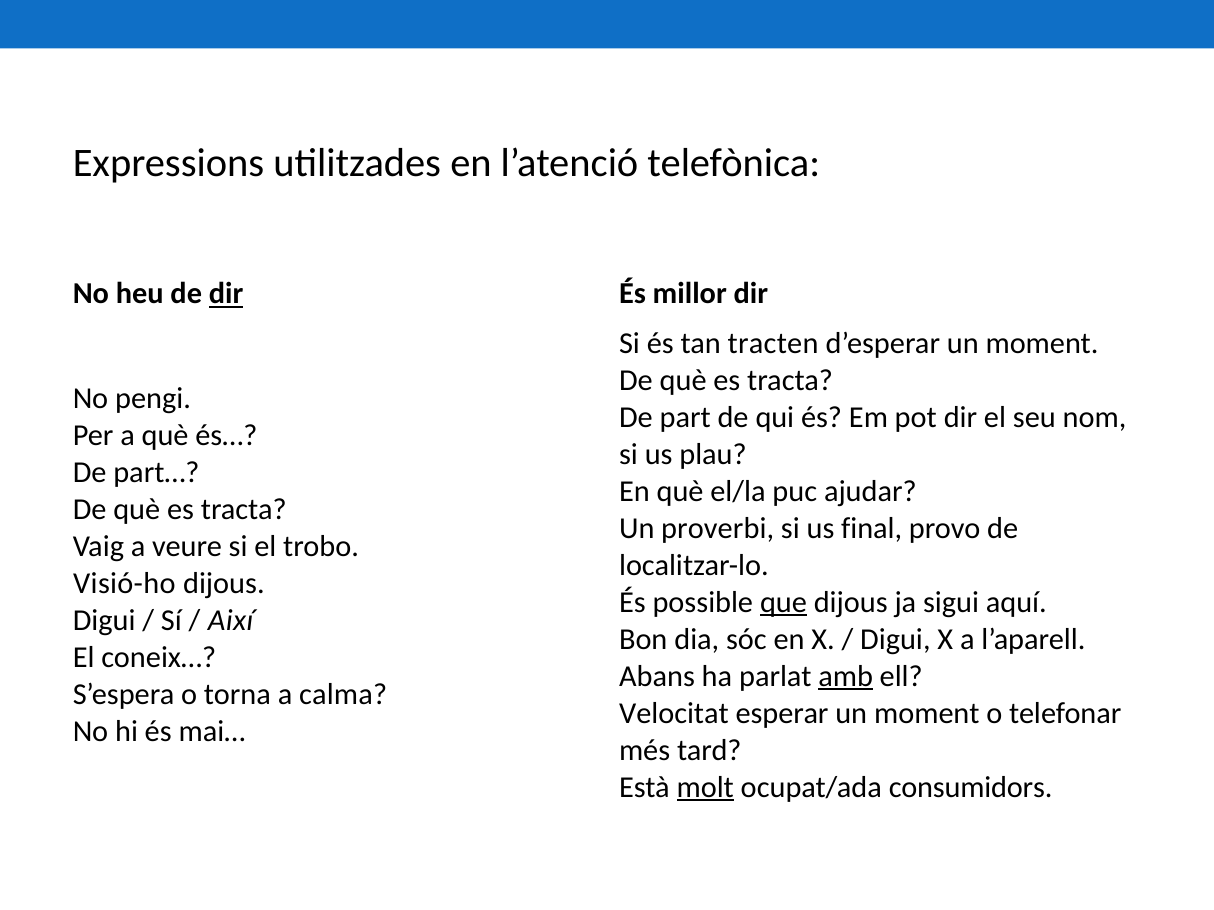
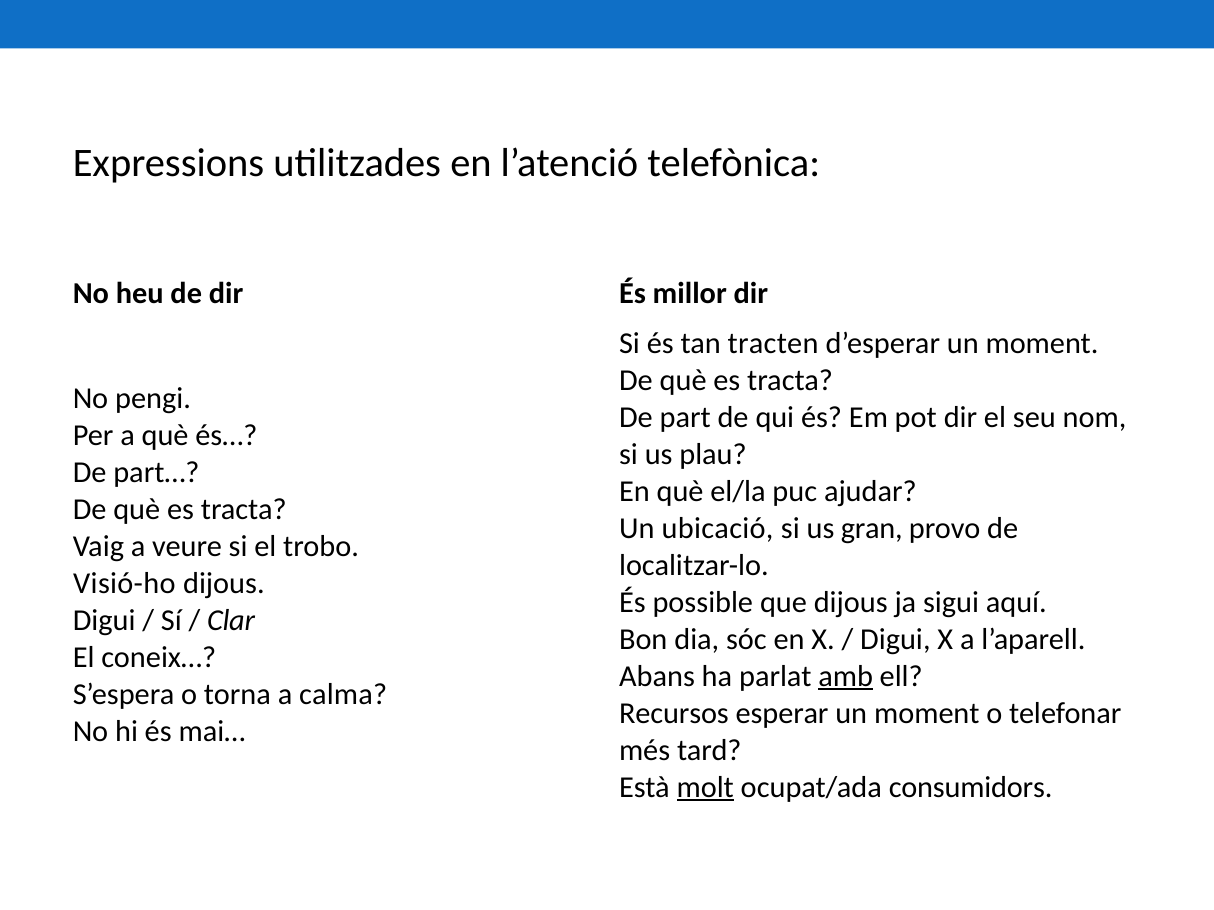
dir underline: present -> none (226, 294)
proverbi: proverbi -> ubicació (718, 528)
final: final -> gran (872, 528)
que underline: present -> none (783, 603)
Així: Així -> Clar (231, 621)
Velocitat: Velocitat -> Recursos (674, 714)
